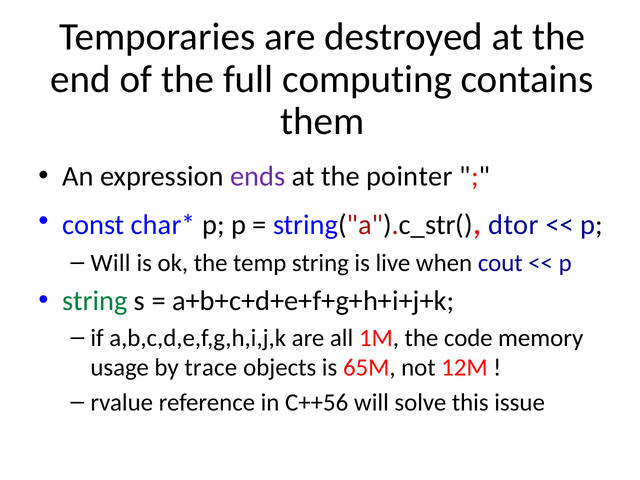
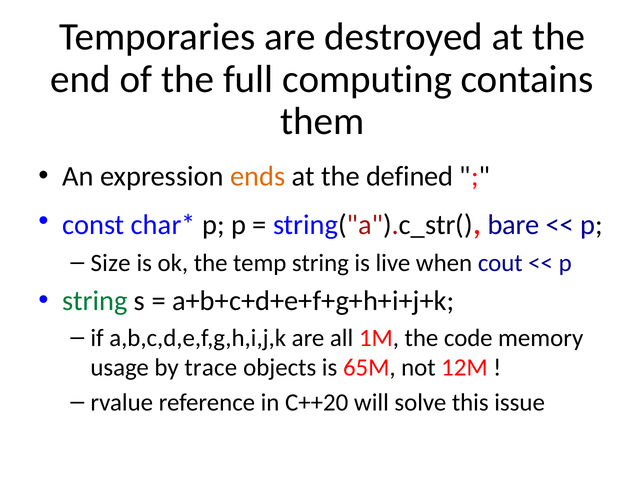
ends colour: purple -> orange (258, 177)
pointer: pointer -> defined (410, 177)
dtor: dtor -> bare (514, 225)
Will: Will -> Size (111, 263)
C++56: C++56 -> C++20 (317, 403)
